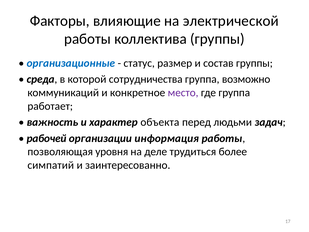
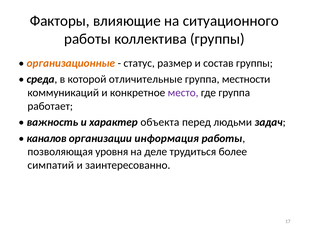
электрической: электрической -> ситуационного (231, 21)
организационные colour: blue -> orange (71, 63)
сотрудничества: сотрудничества -> отличительные (146, 79)
возможно: возможно -> местности (246, 79)
рабочей: рабочей -> каналов (47, 138)
